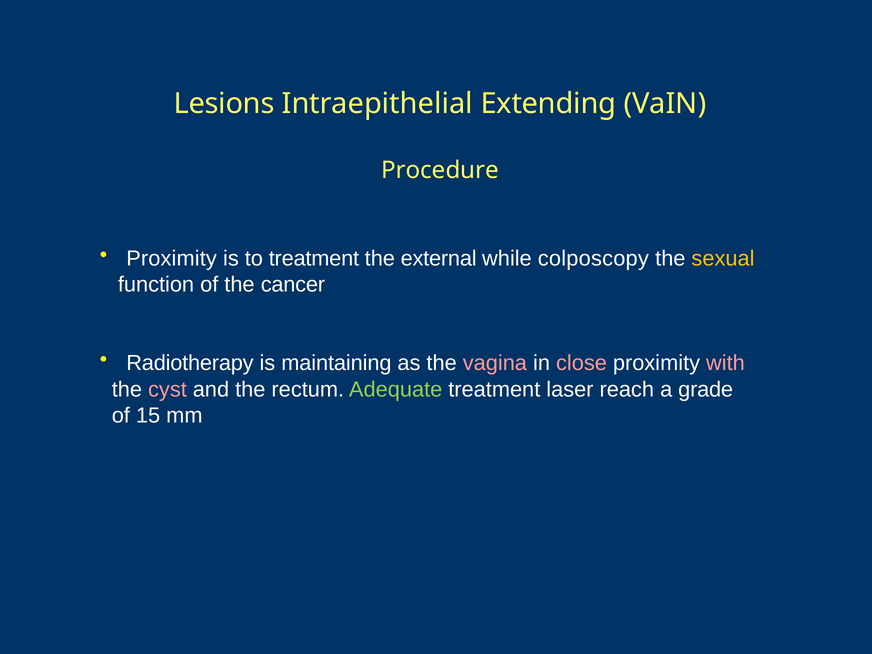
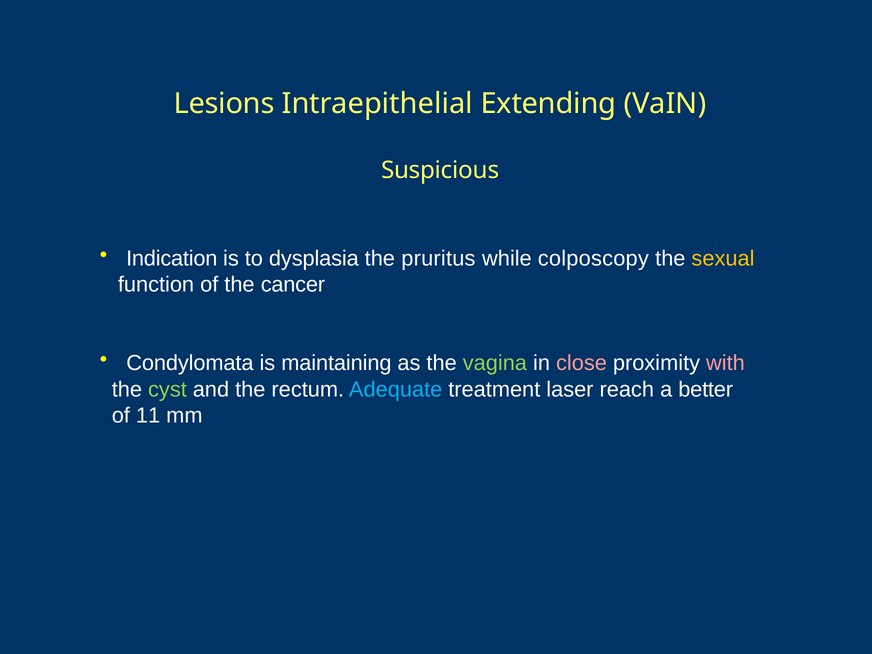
Procedure: Procedure -> Suspicious (440, 170)
Proximity: Proximity -> Indication (172, 259)
to treatment: treatment -> dysplasia (314, 259)
external: external -> pruritus (438, 259)
Radiotherapy: Radiotherapy -> Condylomata (190, 363)
vagina colour: pink -> light green (495, 363)
cyst colour: pink -> light green (167, 389)
Adequate colour: light green -> light blue (396, 389)
grade: grade -> better (706, 389)
15: 15 -> 11 (148, 415)
